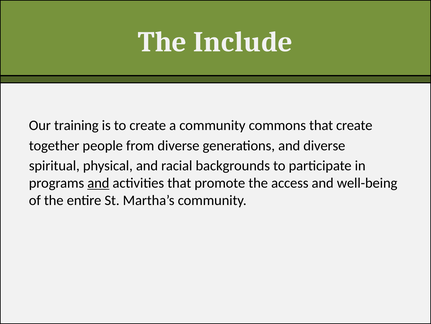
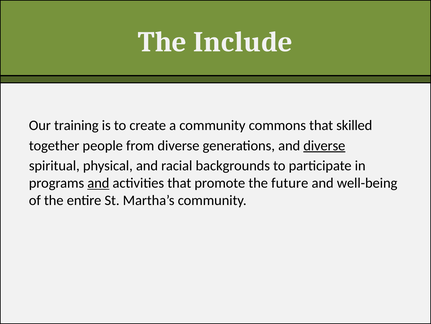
that create: create -> skilled (354, 125)
diverse underline: none -> present (324, 145)
access: access -> future (290, 183)
